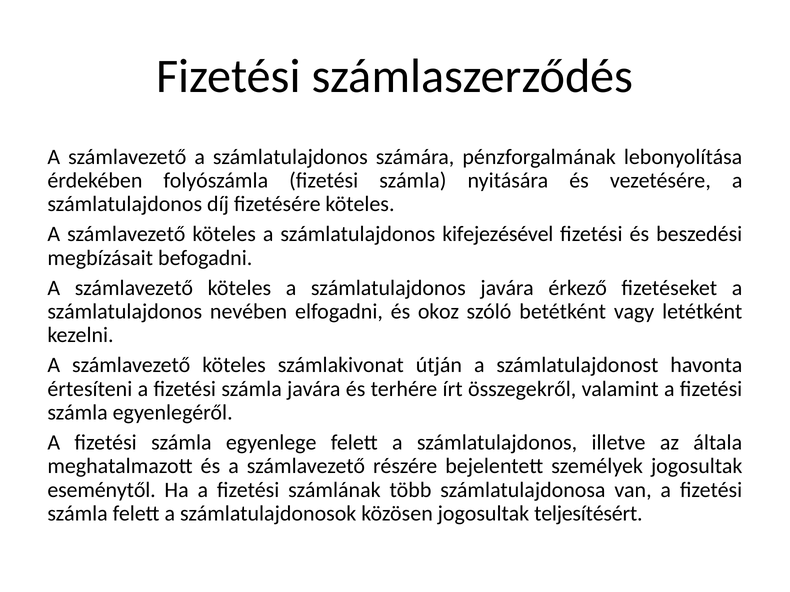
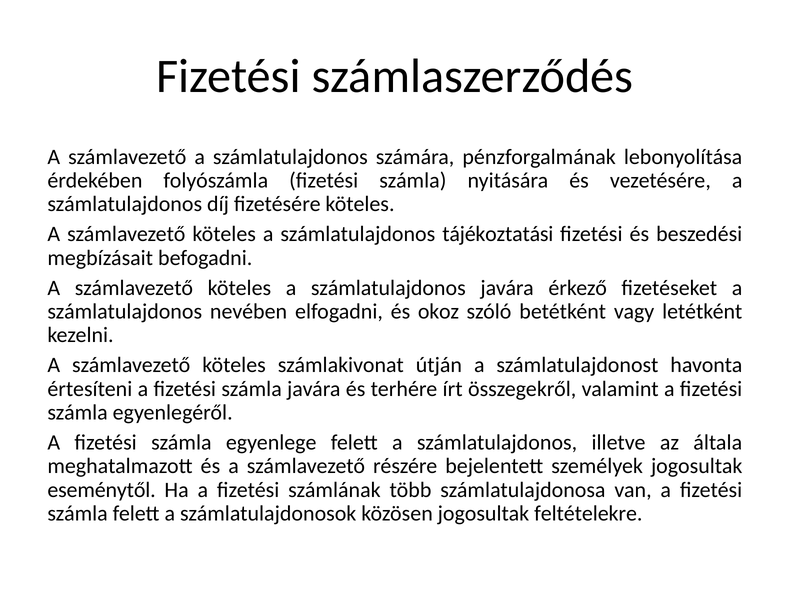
kifejezésével: kifejezésével -> tájékoztatási (498, 234)
teljesítésért: teljesítésért -> feltételekre (588, 514)
